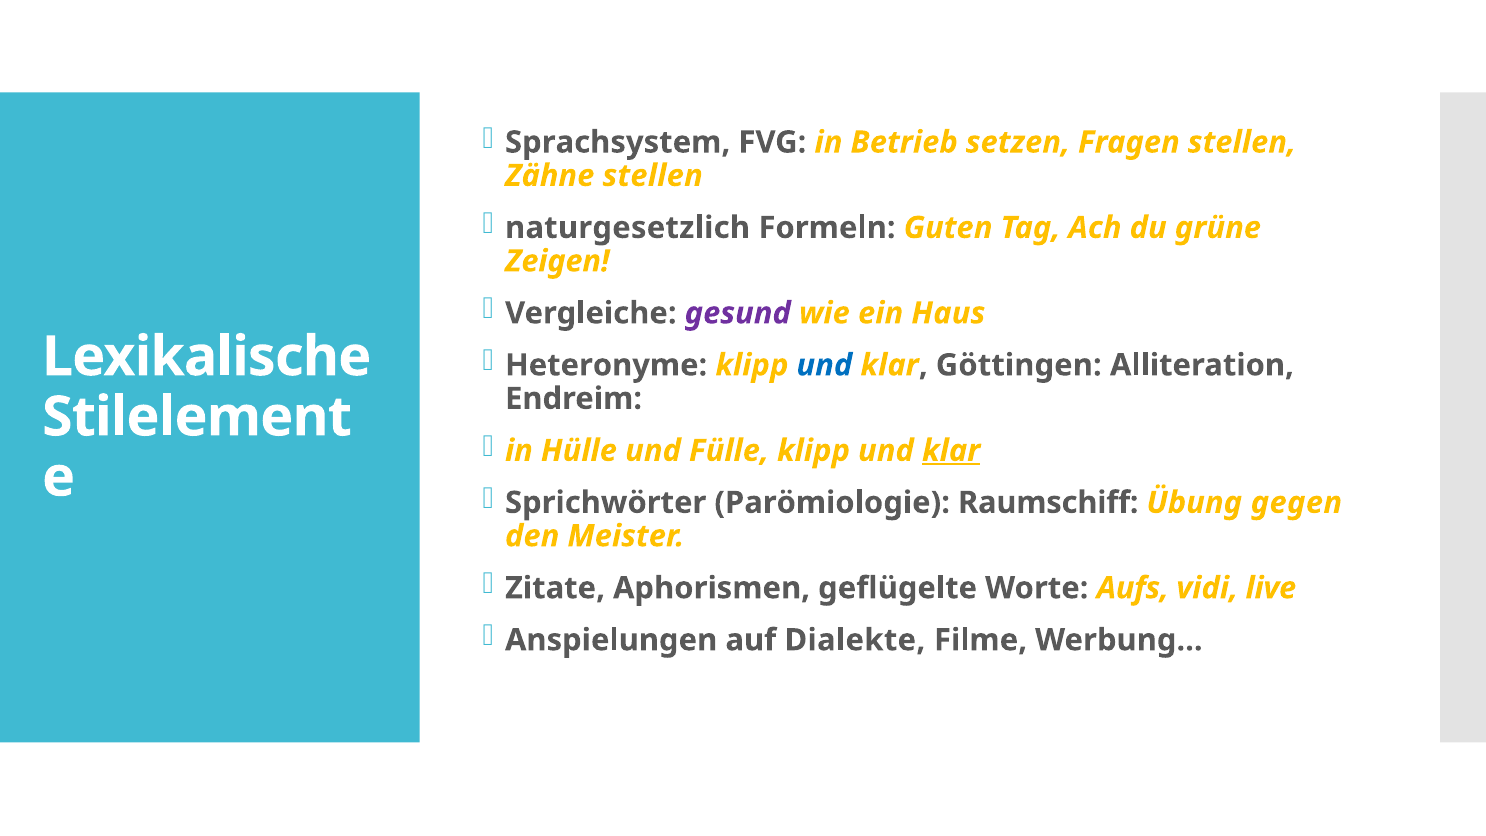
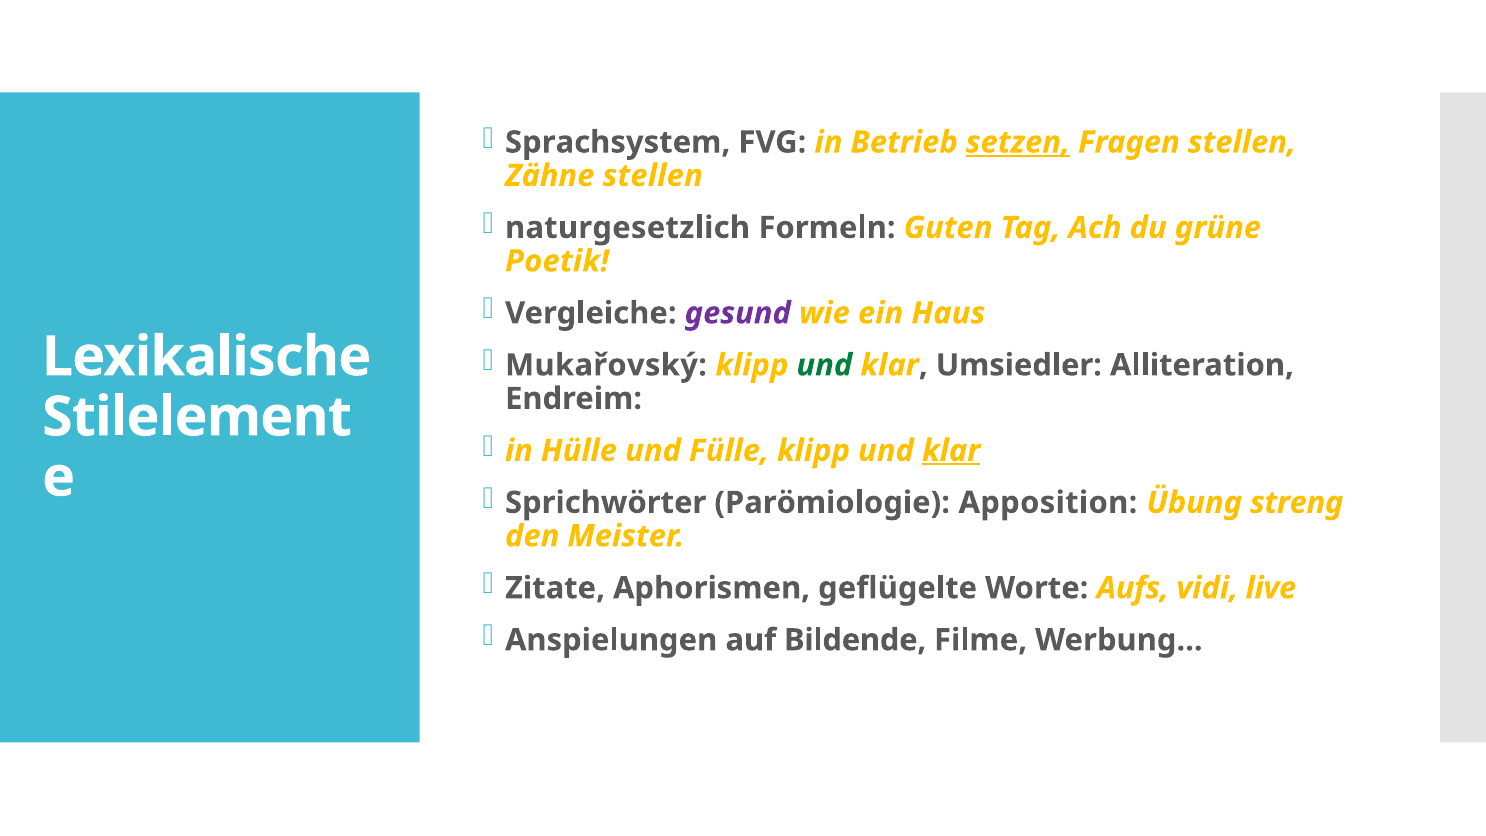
setzen underline: none -> present (1018, 142)
Zeigen: Zeigen -> Poetik (557, 261)
Heteronyme: Heteronyme -> Mukařovský (606, 365)
und colour: blue -> green (824, 365)
Göttingen: Göttingen -> Umsiedler (1019, 365)
Raumschiff: Raumschiff -> Apposition (1048, 503)
gegen: gegen -> streng (1297, 503)
Dialekte: Dialekte -> Bildende (855, 640)
